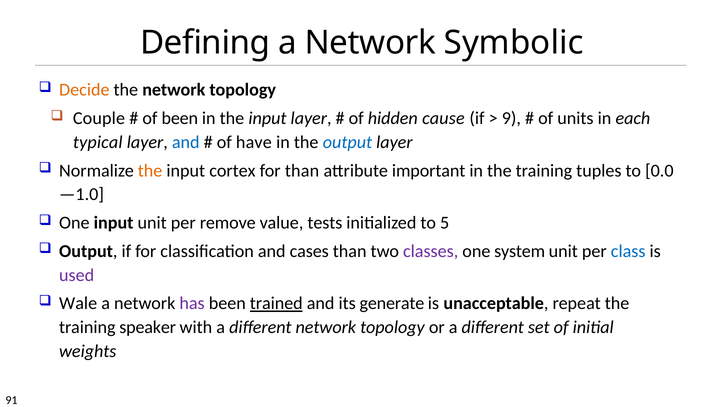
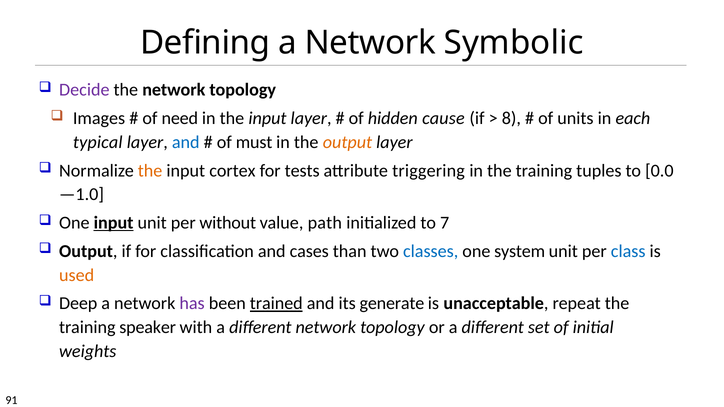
Decide colour: orange -> purple (84, 90)
Couple: Couple -> Images (99, 118)
of been: been -> need (180, 118)
9: 9 -> 8 (511, 118)
have: have -> must (254, 142)
output colour: blue -> orange (347, 142)
for than: than -> tests (302, 171)
important: important -> triggering (429, 171)
input underline: none -> present (114, 223)
remove: remove -> without (228, 223)
tests: tests -> path (325, 223)
5: 5 -> 7 (445, 223)
classes colour: purple -> blue (431, 251)
used colour: purple -> orange (77, 275)
Wale: Wale -> Deep (78, 304)
